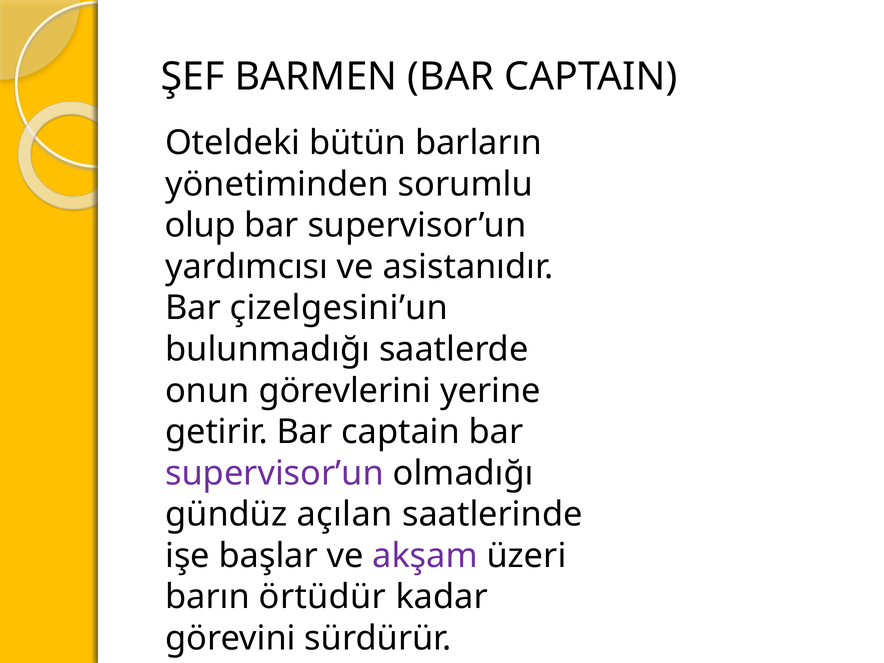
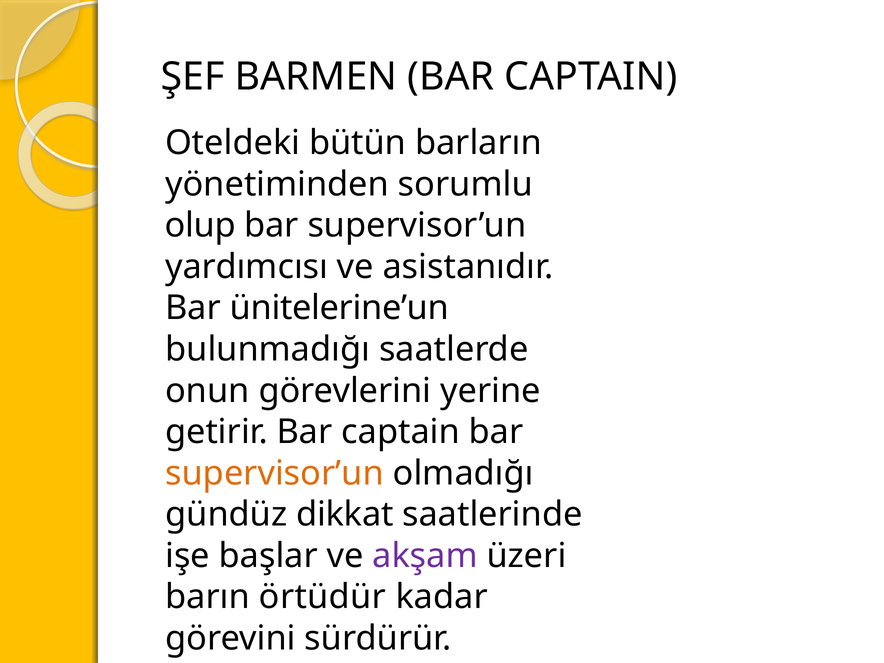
çizelgesini’un: çizelgesini’un -> ünitelerine’un (339, 308)
supervisor’un colour: purple -> orange (275, 473)
açılan: açılan -> dikkat (345, 515)
